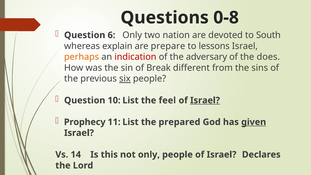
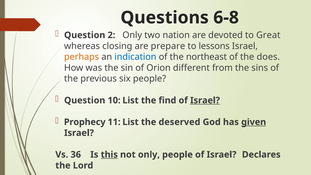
0-8: 0-8 -> 6-8 (226, 18)
6: 6 -> 2 (111, 35)
South: South -> Great (268, 35)
explain: explain -> closing (117, 46)
indication colour: red -> blue (135, 57)
adversary: adversary -> northeast (206, 57)
Break: Break -> Orion (158, 68)
six underline: present -> none (125, 79)
feel: feel -> find (167, 100)
prepared: prepared -> deserved (179, 122)
14: 14 -> 36 (76, 155)
this underline: none -> present (109, 155)
